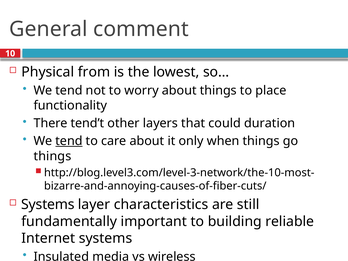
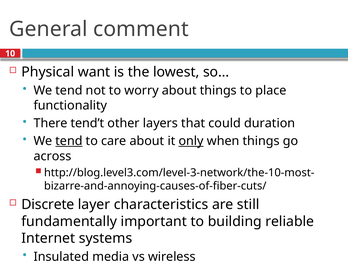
from: from -> want (94, 72)
only underline: none -> present (191, 141)
things: things -> across (53, 156)
Systems: Systems -> Discrete (48, 205)
